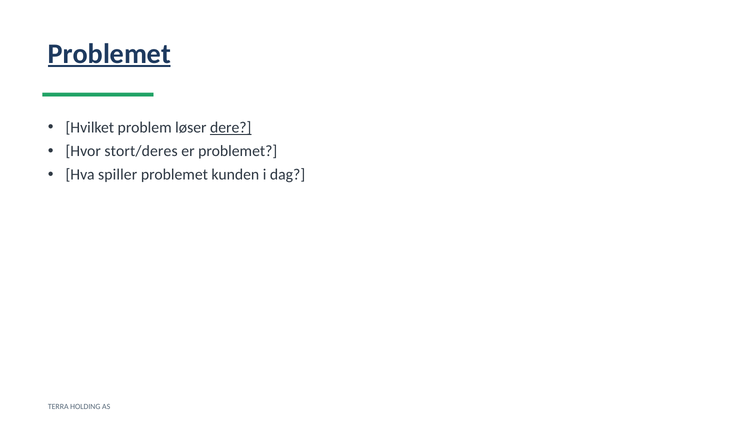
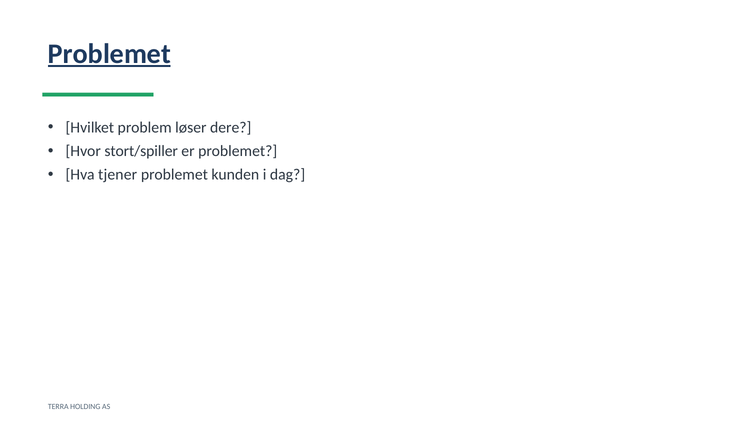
dere underline: present -> none (231, 128)
stort/deres: stort/deres -> stort/spiller (141, 151)
spiller: spiller -> tjener (118, 175)
